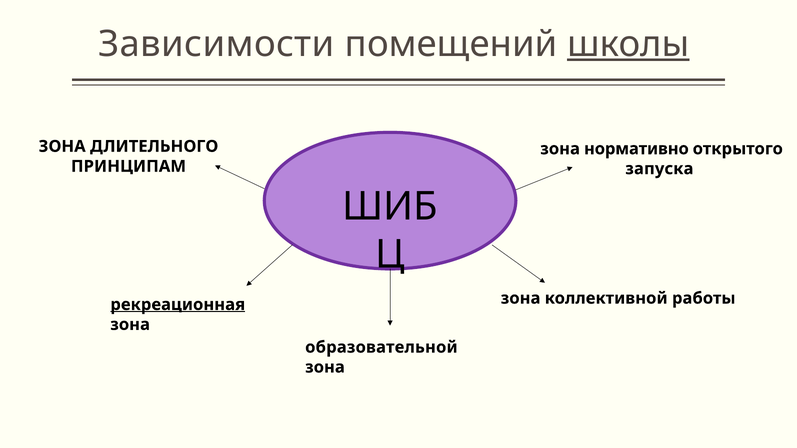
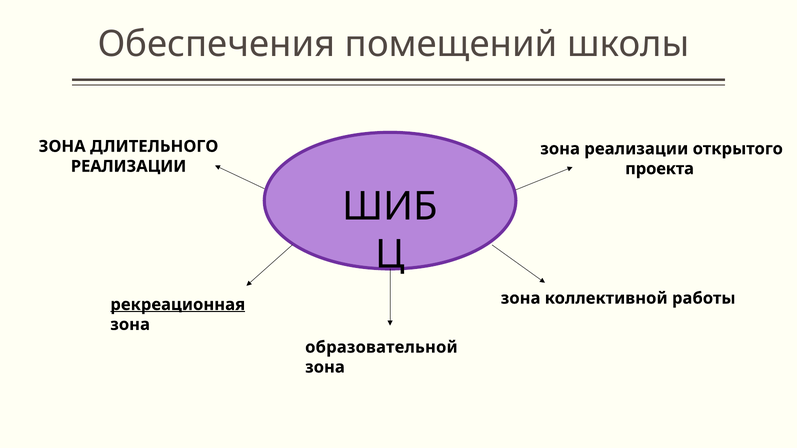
Зависимости: Зависимости -> Обеспечения (216, 44)
школы underline: present -> none (628, 44)
зона нормативно: нормативно -> реализации (636, 149)
ПРИНЦИПАМ: ПРИНЦИПАМ -> РЕАЛИЗАЦИИ (129, 166)
запуска: запуска -> проекта (660, 169)
